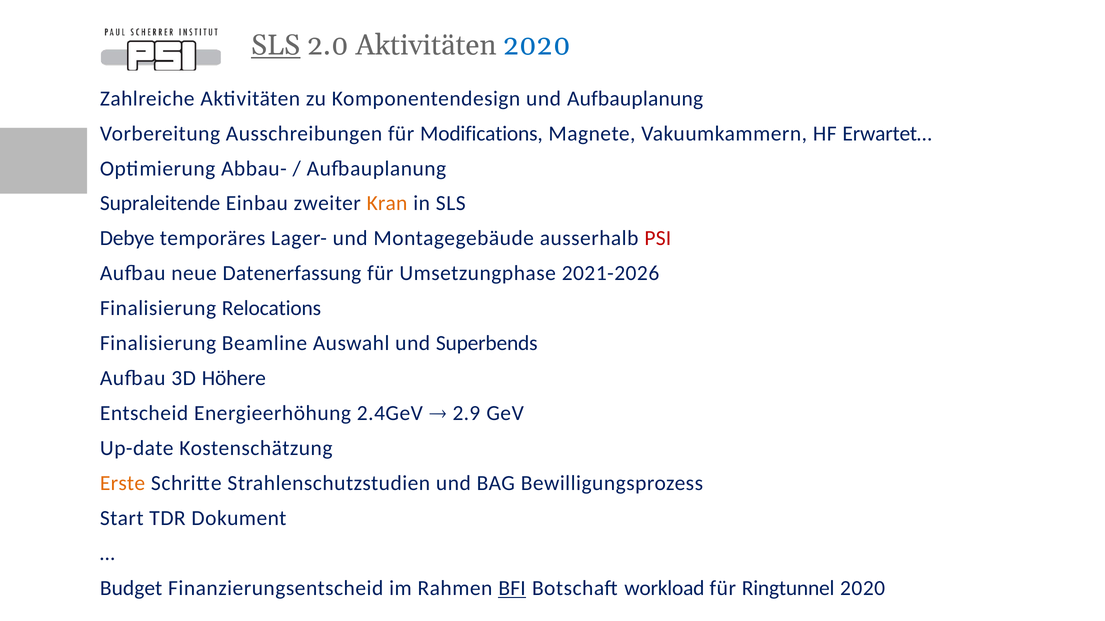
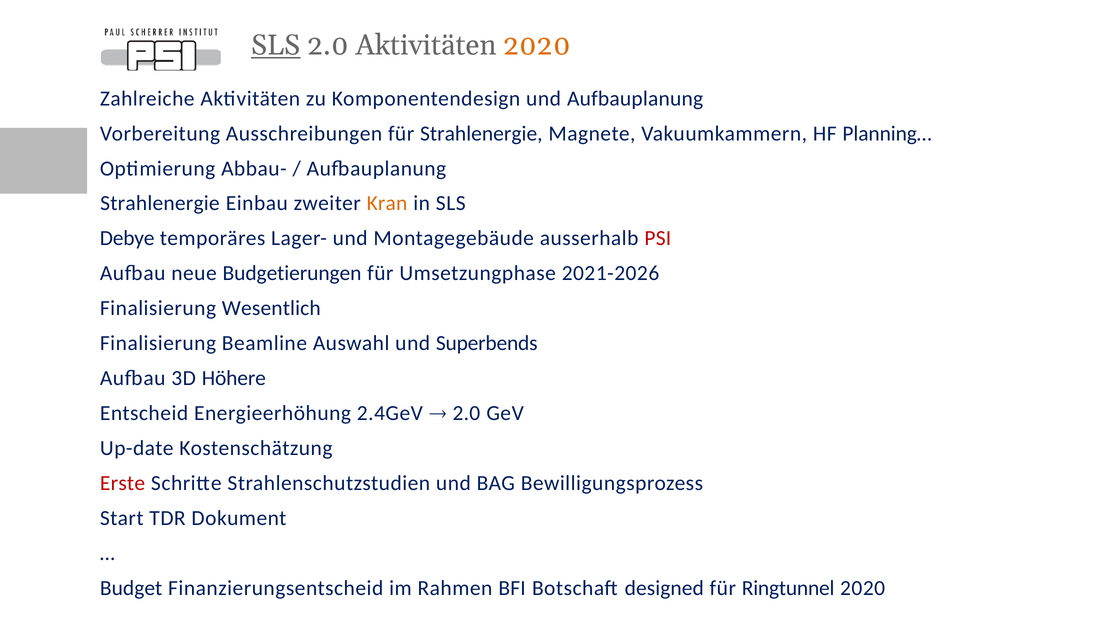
2020 colour: blue -> orange (537, 45)
für Modifications: Modifications -> Strahlenergie (481, 134)
Erwartet…: Erwartet… -> Planning… (887, 134)
Supraleitende: Supraleitende -> Strahlenergie (160, 204)
Datenerfassung: Datenerfassung -> Budgetierungen (292, 274)
Relocations: Relocations -> Wesentlich (271, 309)
2.9: 2.9 -> 2.0 (466, 414)
Erste colour: orange -> red (123, 484)
BFI underline: present -> none (512, 589)
workload: workload -> designed (664, 589)
